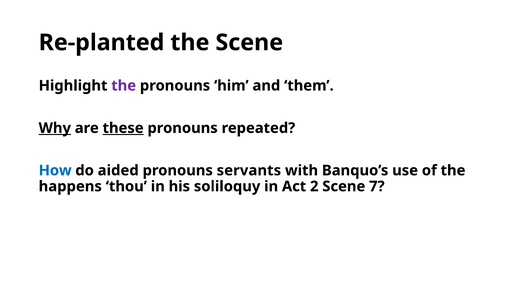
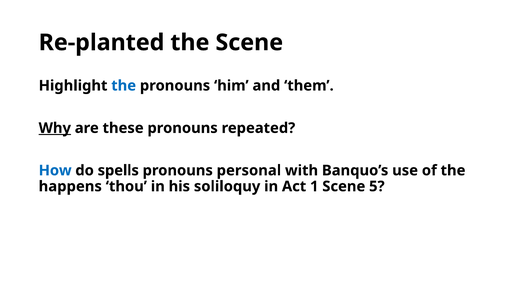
the colour: purple -> blue (124, 86)
these underline: present -> none (123, 128)
aided: aided -> spells (118, 171)
servants: servants -> personal (249, 171)
2: 2 -> 1 (314, 187)
7: 7 -> 5 (377, 187)
